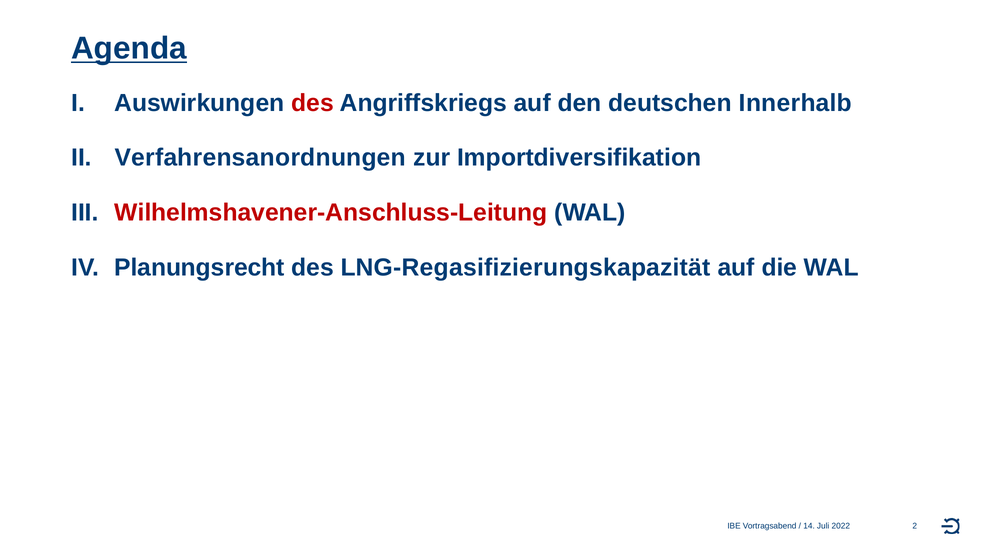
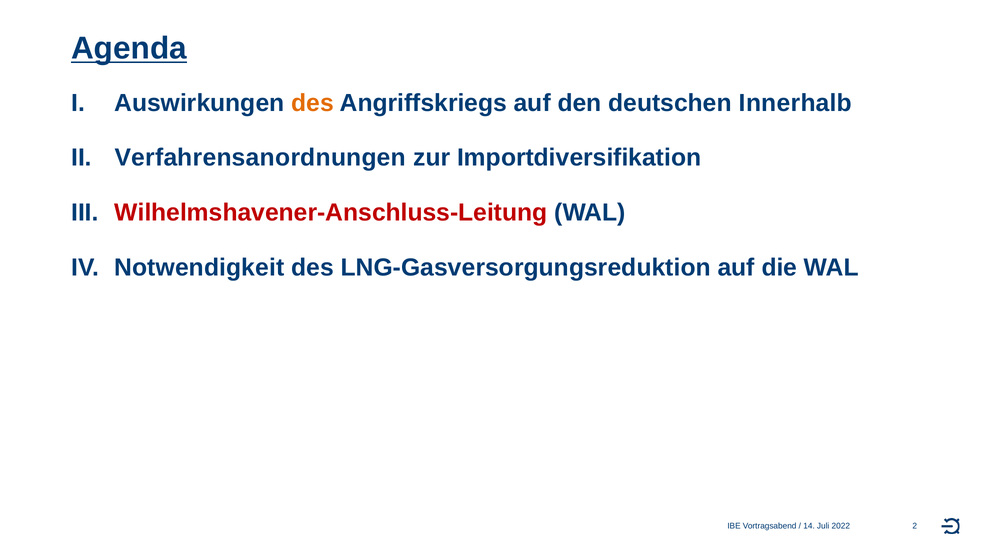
des colour: red -> orange (313, 103)
Planungsrecht: Planungsrecht -> Notwendigkeit (199, 268)
LNG-Regasifizierungskapazität: LNG-Regasifizierungskapazität -> LNG-Gasversorgungsreduktion (526, 268)
